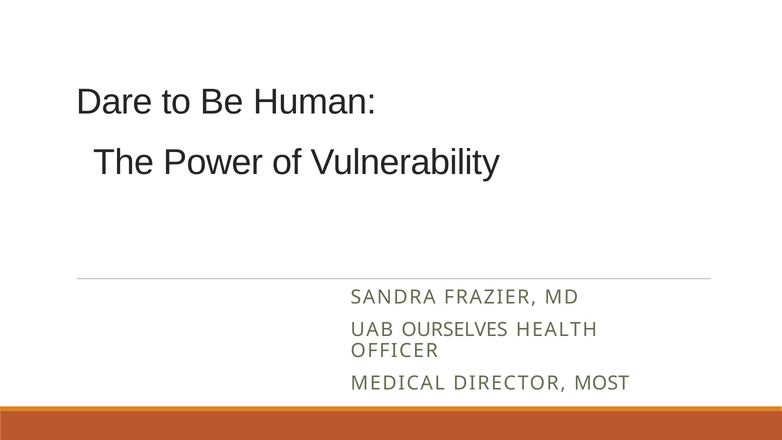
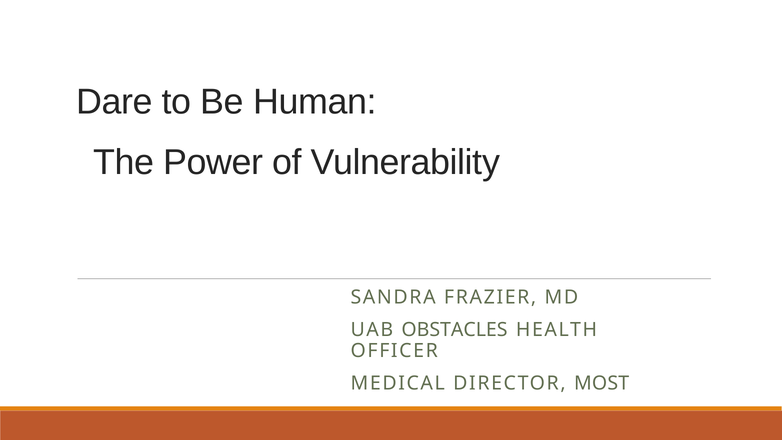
OURSELVES: OURSELVES -> OBSTACLES (455, 330)
